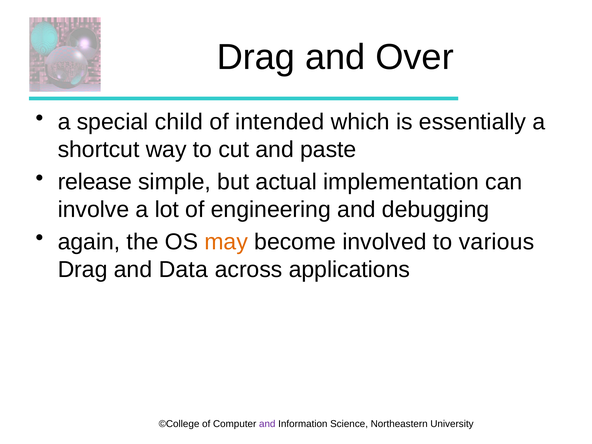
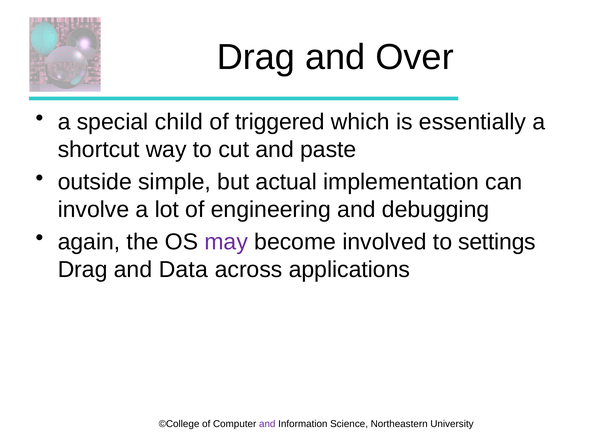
intended: intended -> triggered (280, 122)
release: release -> outside (95, 182)
may colour: orange -> purple (226, 242)
various: various -> settings (497, 242)
